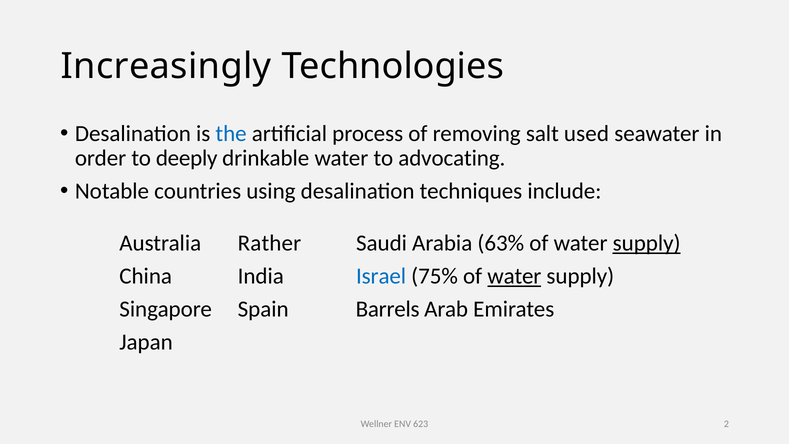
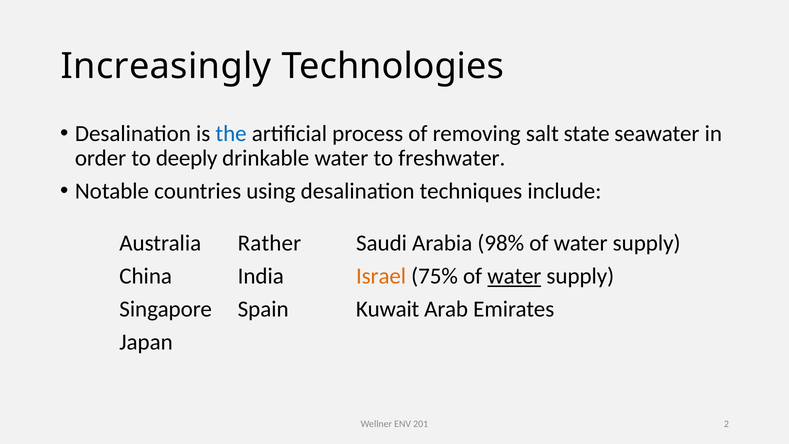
used: used -> state (587, 133)
advocating: advocating -> freshwater (452, 158)
63%: 63% -> 98% (501, 243)
supply underline: present -> none (647, 243)
Israel colour: blue -> orange (381, 276)
Barrels: Barrels -> Kuwait (388, 309)
623: 623 -> 201 (421, 424)
